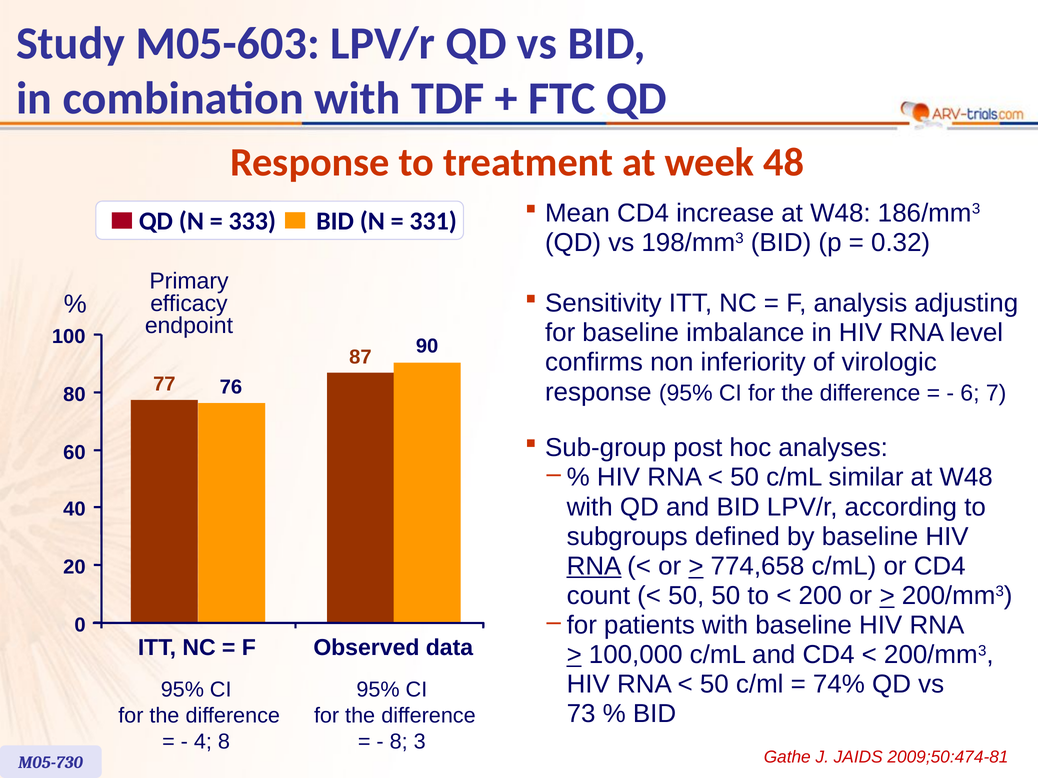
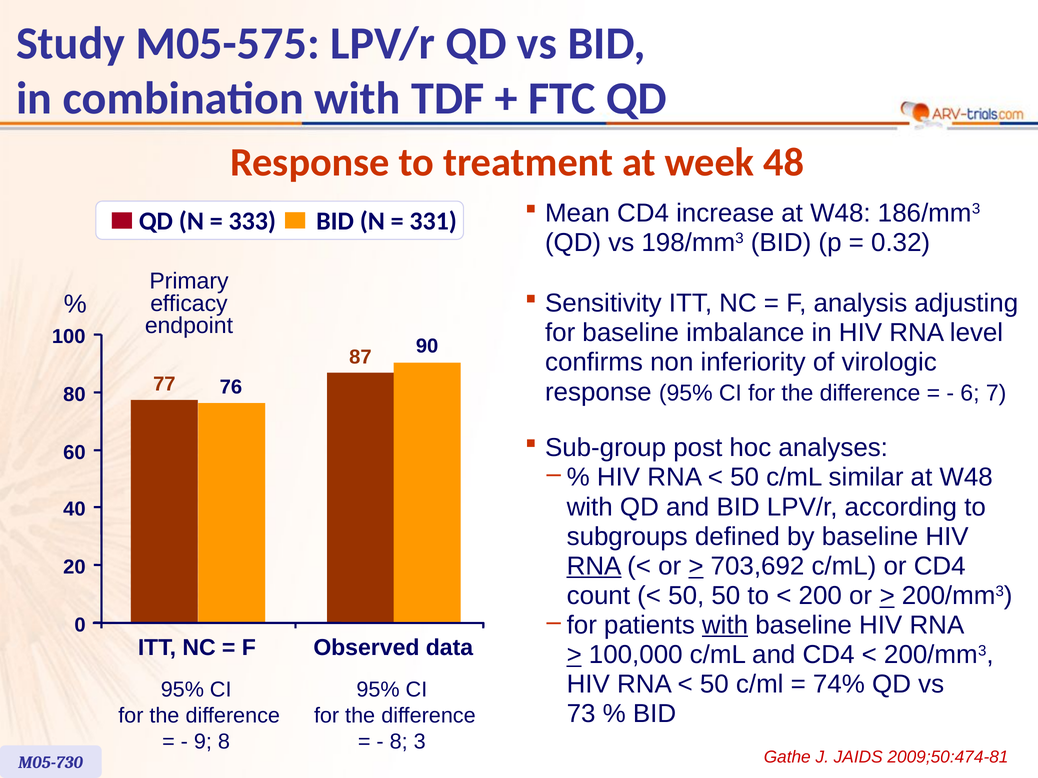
M05-603: M05-603 -> M05-575 (228, 43)
774,658: 774,658 -> 703,692 (757, 566)
with underline: none -> present (725, 626)
4: 4 -> 9 (203, 742)
